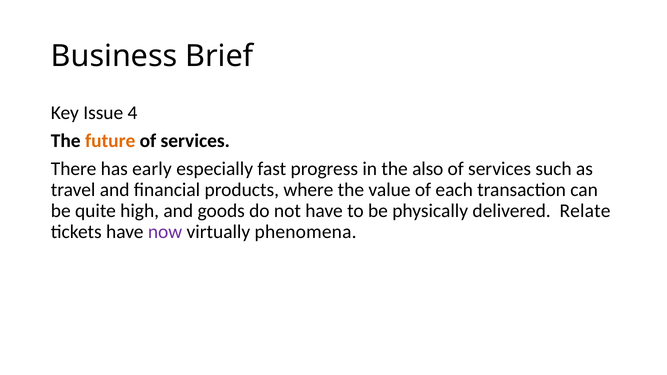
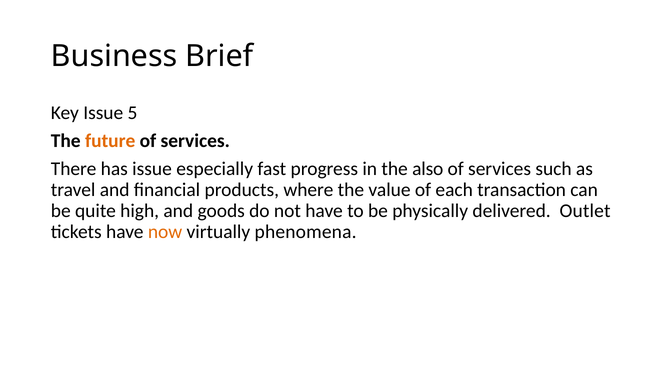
4: 4 -> 5 (132, 113)
has early: early -> issue (152, 169)
Relate: Relate -> Outlet (585, 211)
now colour: purple -> orange (165, 232)
